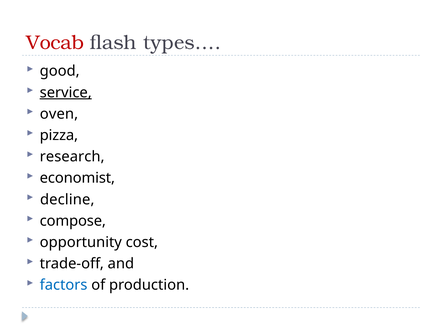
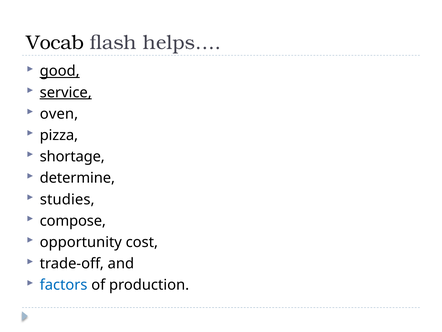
Vocab colour: red -> black (55, 43)
types…: types… -> helps… (182, 43)
good underline: none -> present (60, 71)
research: research -> shortage (72, 156)
economist: economist -> determine (77, 178)
decline: decline -> studies (67, 199)
